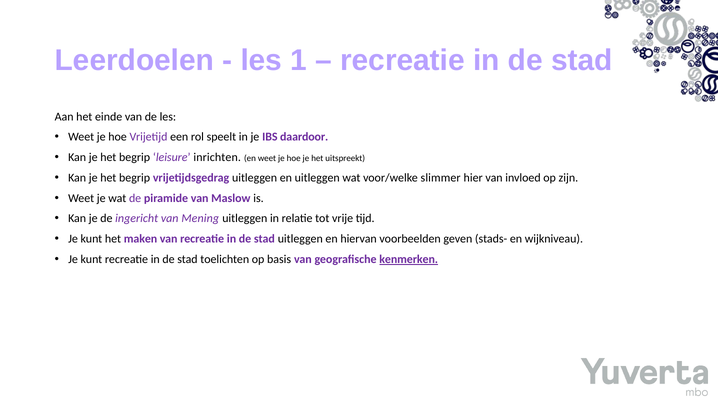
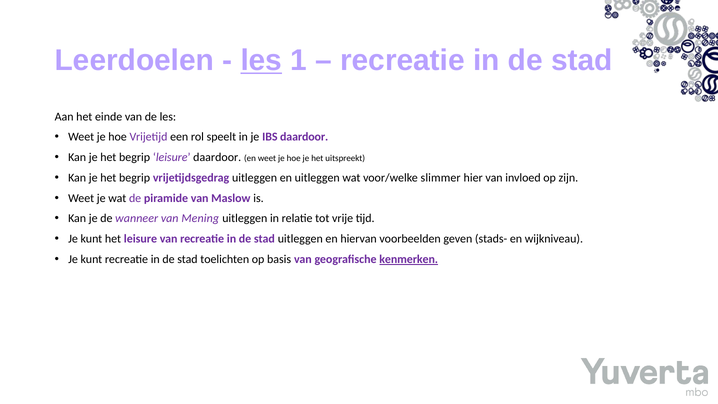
les underline: none -> present (261, 60)
leisure inrichten: inrichten -> daardoor (217, 157)
ingericht: ingericht -> wanneer (137, 218)
het maken: maken -> leisure (140, 239)
